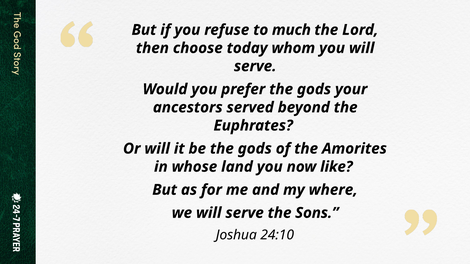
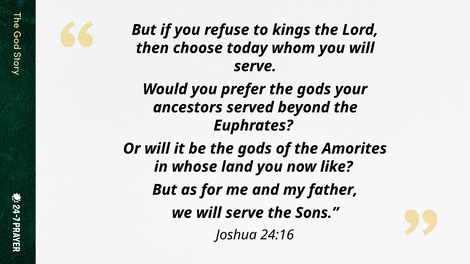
much: much -> kings (291, 30)
where: where -> father (333, 190)
24:10: 24:10 -> 24:16 (277, 235)
